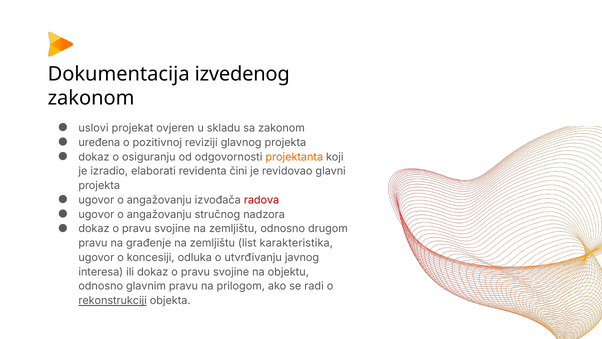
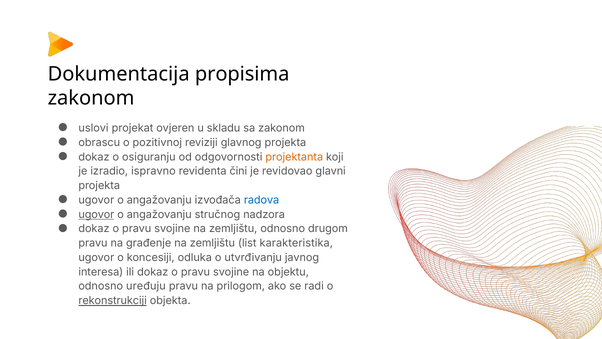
izvedenog: izvedenog -> propisima (242, 74)
uređena: uređena -> obrascu (99, 142)
elaborati: elaborati -> ispravno (153, 171)
radova colour: red -> blue (262, 200)
ugovor underline: none -> present (96, 214)
glavnim: glavnim -> uređuju (146, 286)
